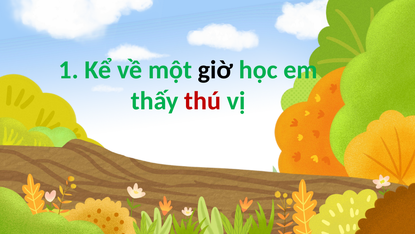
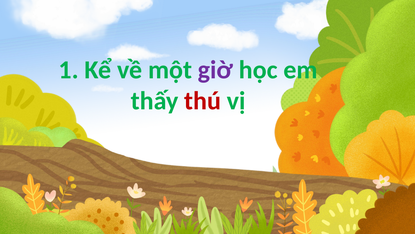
giờ colour: black -> purple (215, 70)
